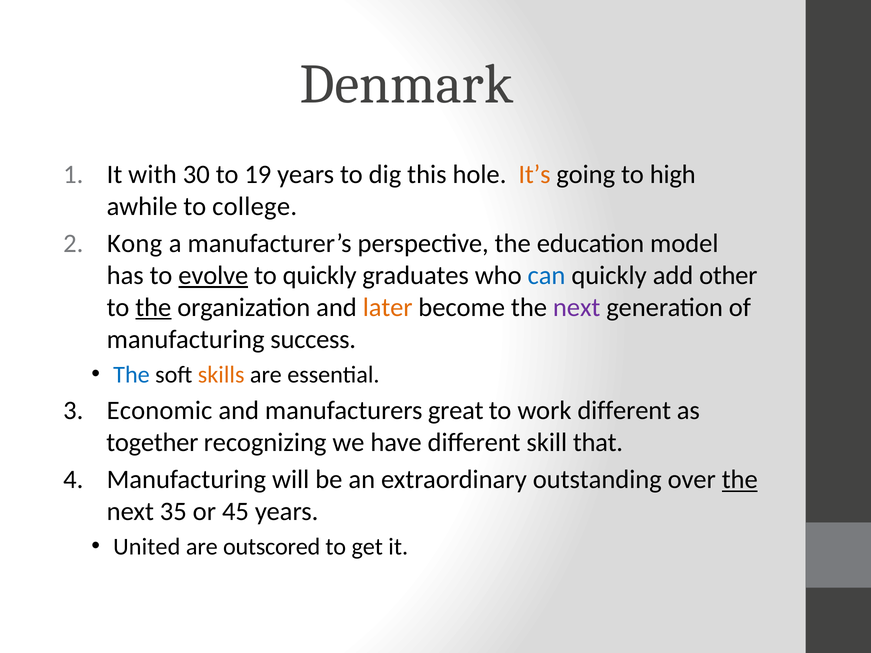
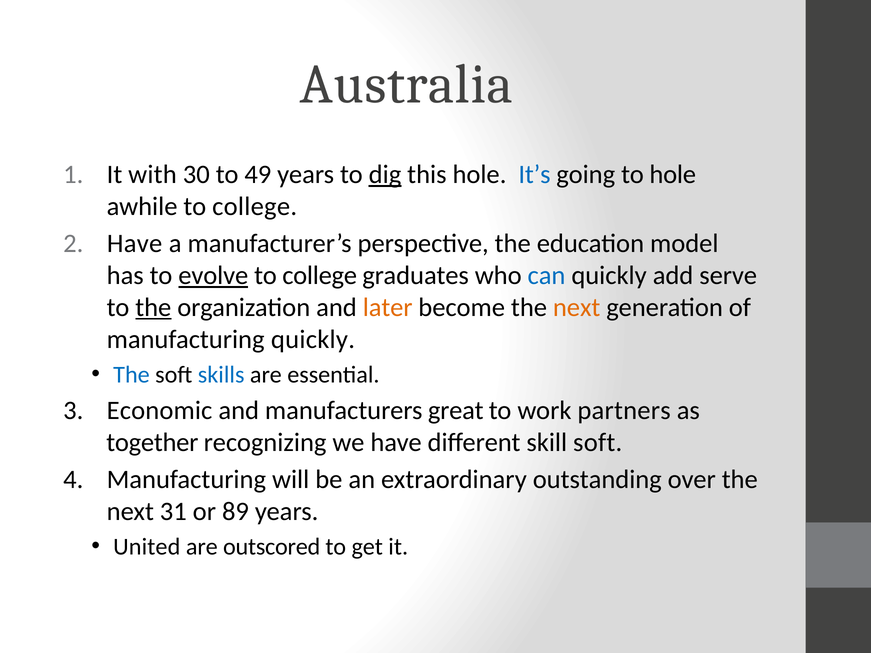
Denmark: Denmark -> Australia (406, 84)
19: 19 -> 49 (258, 175)
dig underline: none -> present (385, 175)
It’s colour: orange -> blue (534, 175)
to high: high -> hole (673, 175)
Kong: Kong -> Have (135, 244)
quickly: quickly -> college (320, 276)
other: other -> serve (728, 276)
next colour: purple -> orange (577, 308)
manufacturing success: success -> quickly (313, 340)
skills colour: orange -> blue (221, 375)
work different: different -> partners (624, 411)
skill that: that -> soft (598, 443)
the underline: present -> none (740, 480)
35: 35 -> 31 (173, 512)
45: 45 -> 89 (235, 512)
